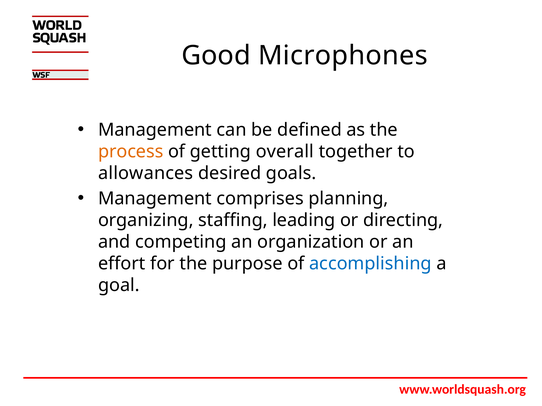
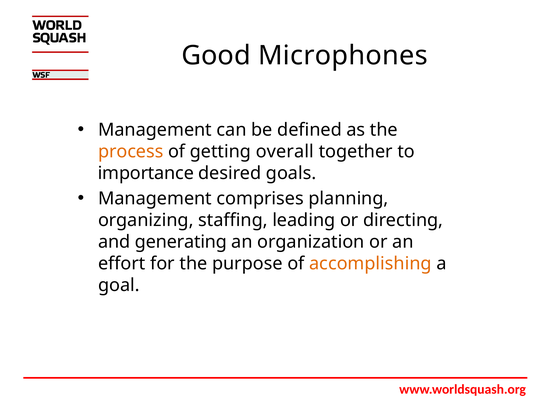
allowances: allowances -> importance (146, 174)
competing: competing -> generating (181, 242)
accomplishing colour: blue -> orange (370, 264)
